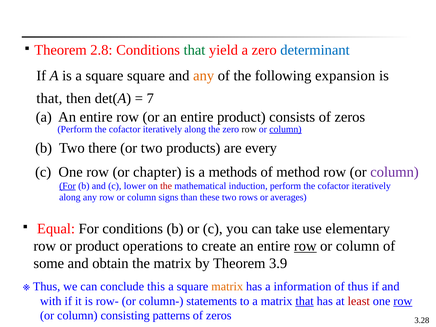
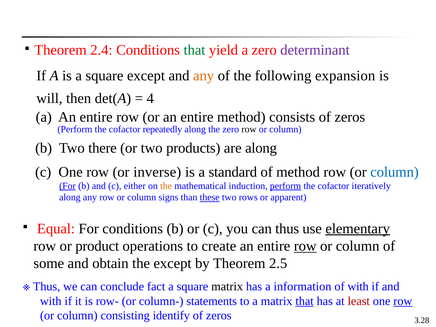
2.8: 2.8 -> 2.4 (101, 50)
determinant colour: blue -> purple (315, 50)
square square: square -> except (146, 76)
that: that -> will (49, 99)
7: 7 -> 4 (150, 99)
entire product: product -> method (241, 117)
iteratively: iteratively -> repeatedly (162, 129)
column underline: present -> none (285, 129)
are every: every -> along (261, 148)
chapter: chapter -> inverse (157, 172)
methods: methods -> standard (233, 172)
column colour: purple -> blue (395, 172)
lower: lower -> either (135, 186)
the colour: red -> orange (166, 186)
perform underline: none -> present (286, 186)
these underline: none -> present (210, 197)
averages: averages -> apparent (288, 197)
take: take -> thus (287, 229)
elementary underline: none -> present (358, 229)
the matrix: matrix -> except (173, 263)
3.9: 3.9 -> 2.5 (278, 263)
this: this -> fact (156, 287)
matrix colour: orange -> black (227, 287)
of thus: thus -> with (358, 287)
patterns: patterns -> identify (171, 316)
